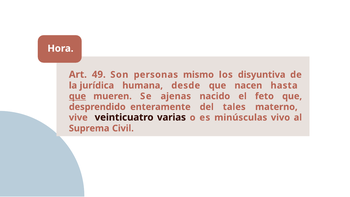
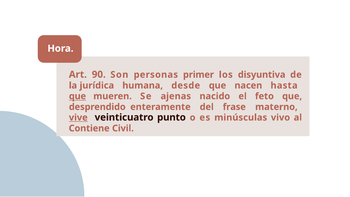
49: 49 -> 90 (99, 74)
mismo: mismo -> primer (198, 75)
tales: tales -> frase (234, 107)
vive underline: none -> present (78, 117)
varias: varias -> punto (171, 117)
Suprema: Suprema -> Contiene (89, 128)
